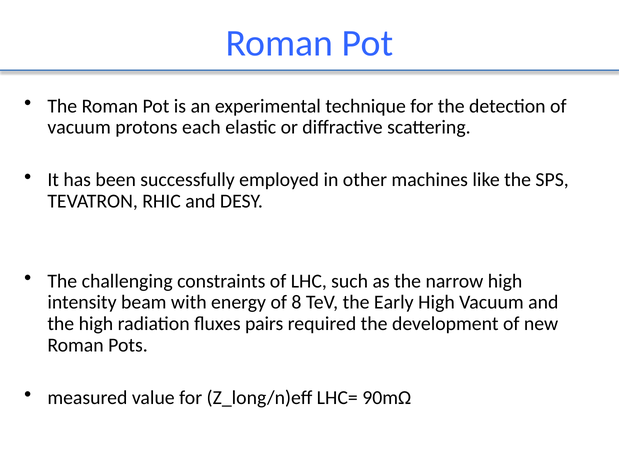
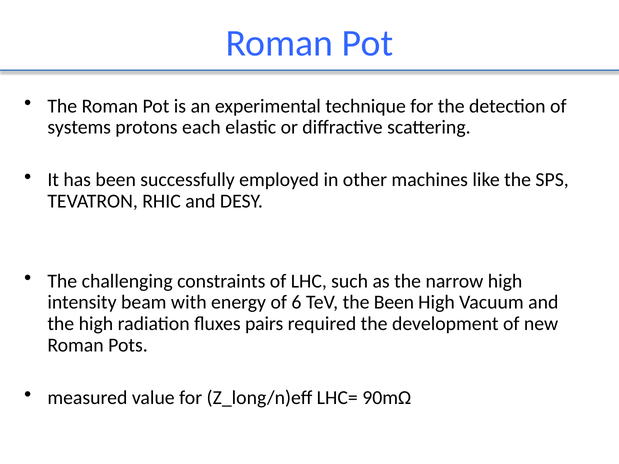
vacuum: vacuum -> systems (79, 128)
8: 8 -> 6 (296, 303)
the Early: Early -> Been (394, 303)
